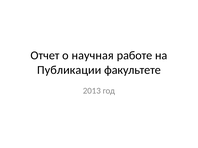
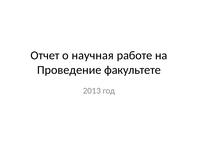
Публикации: Публикации -> Проведение (69, 70)
